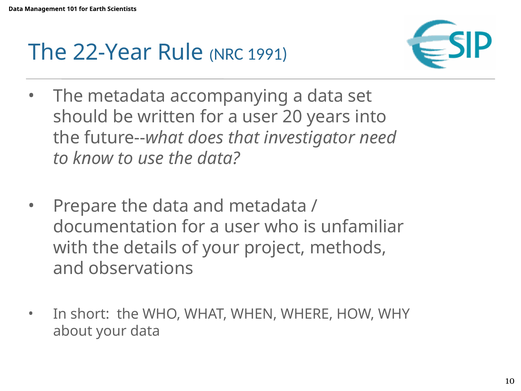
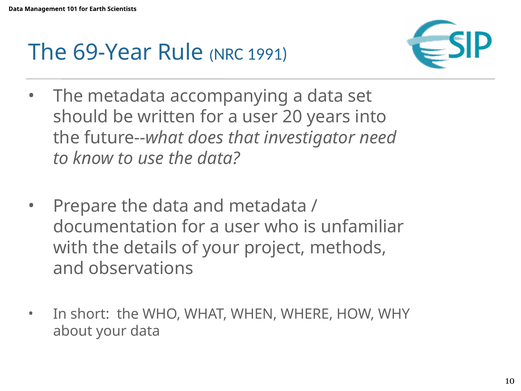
22-Year: 22-Year -> 69-Year (112, 52)
